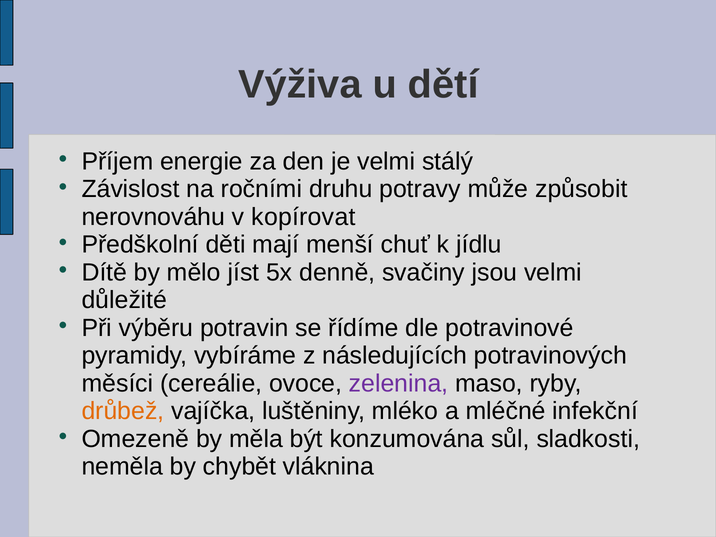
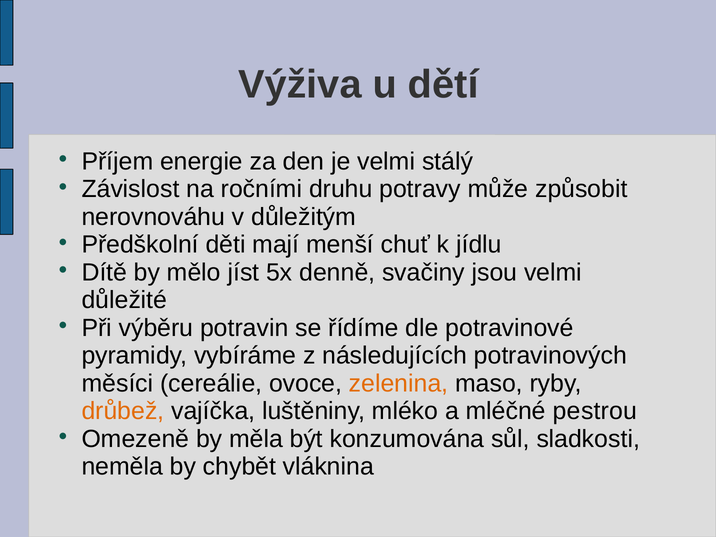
kopírovat: kopírovat -> důležitým (304, 217)
zelenina colour: purple -> orange (399, 383)
infekční: infekční -> pestrou (595, 411)
